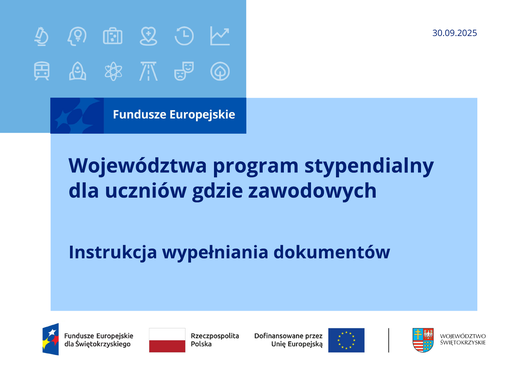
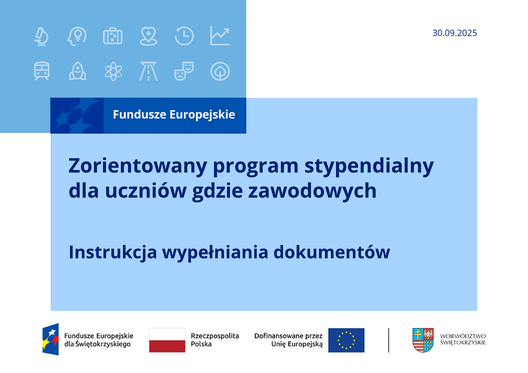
Województwa: Województwa -> Zorientowany (138, 166)
